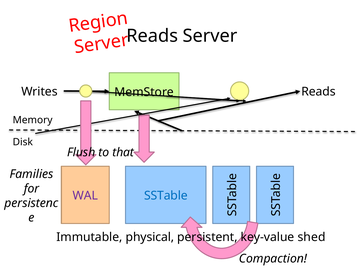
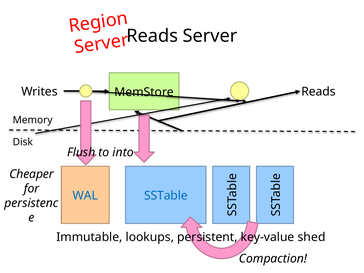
that: that -> into (123, 152)
Families: Families -> Cheaper (32, 174)
WAL colour: purple -> blue (85, 196)
physical: physical -> lookups (150, 237)
